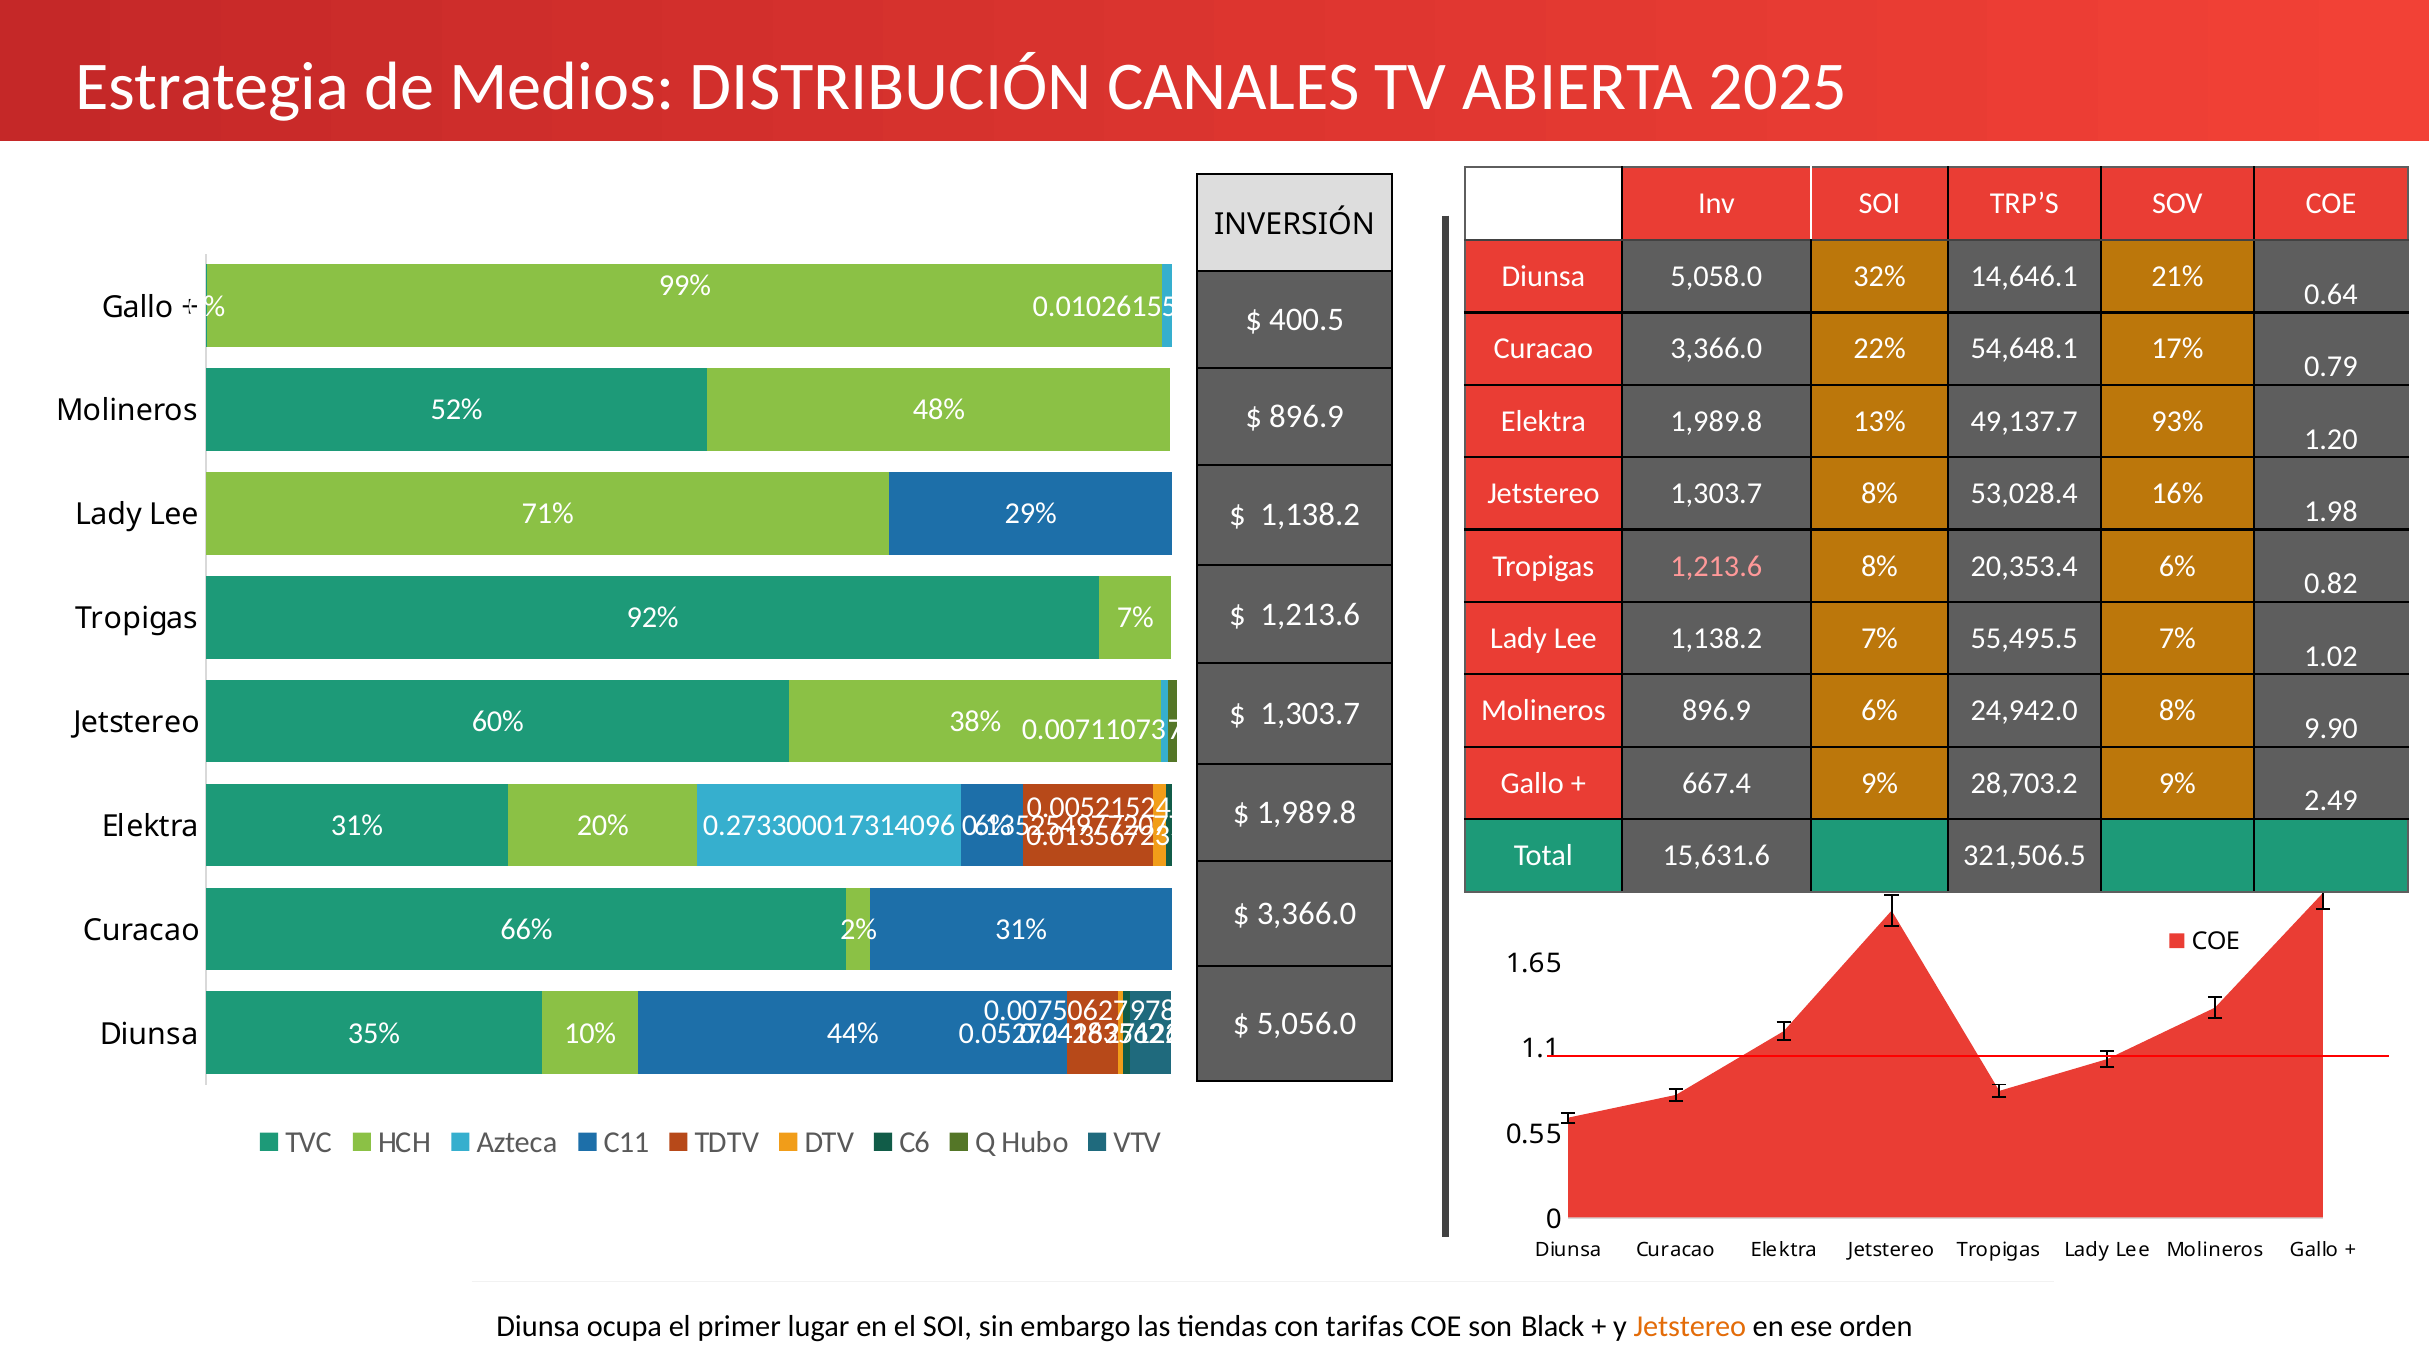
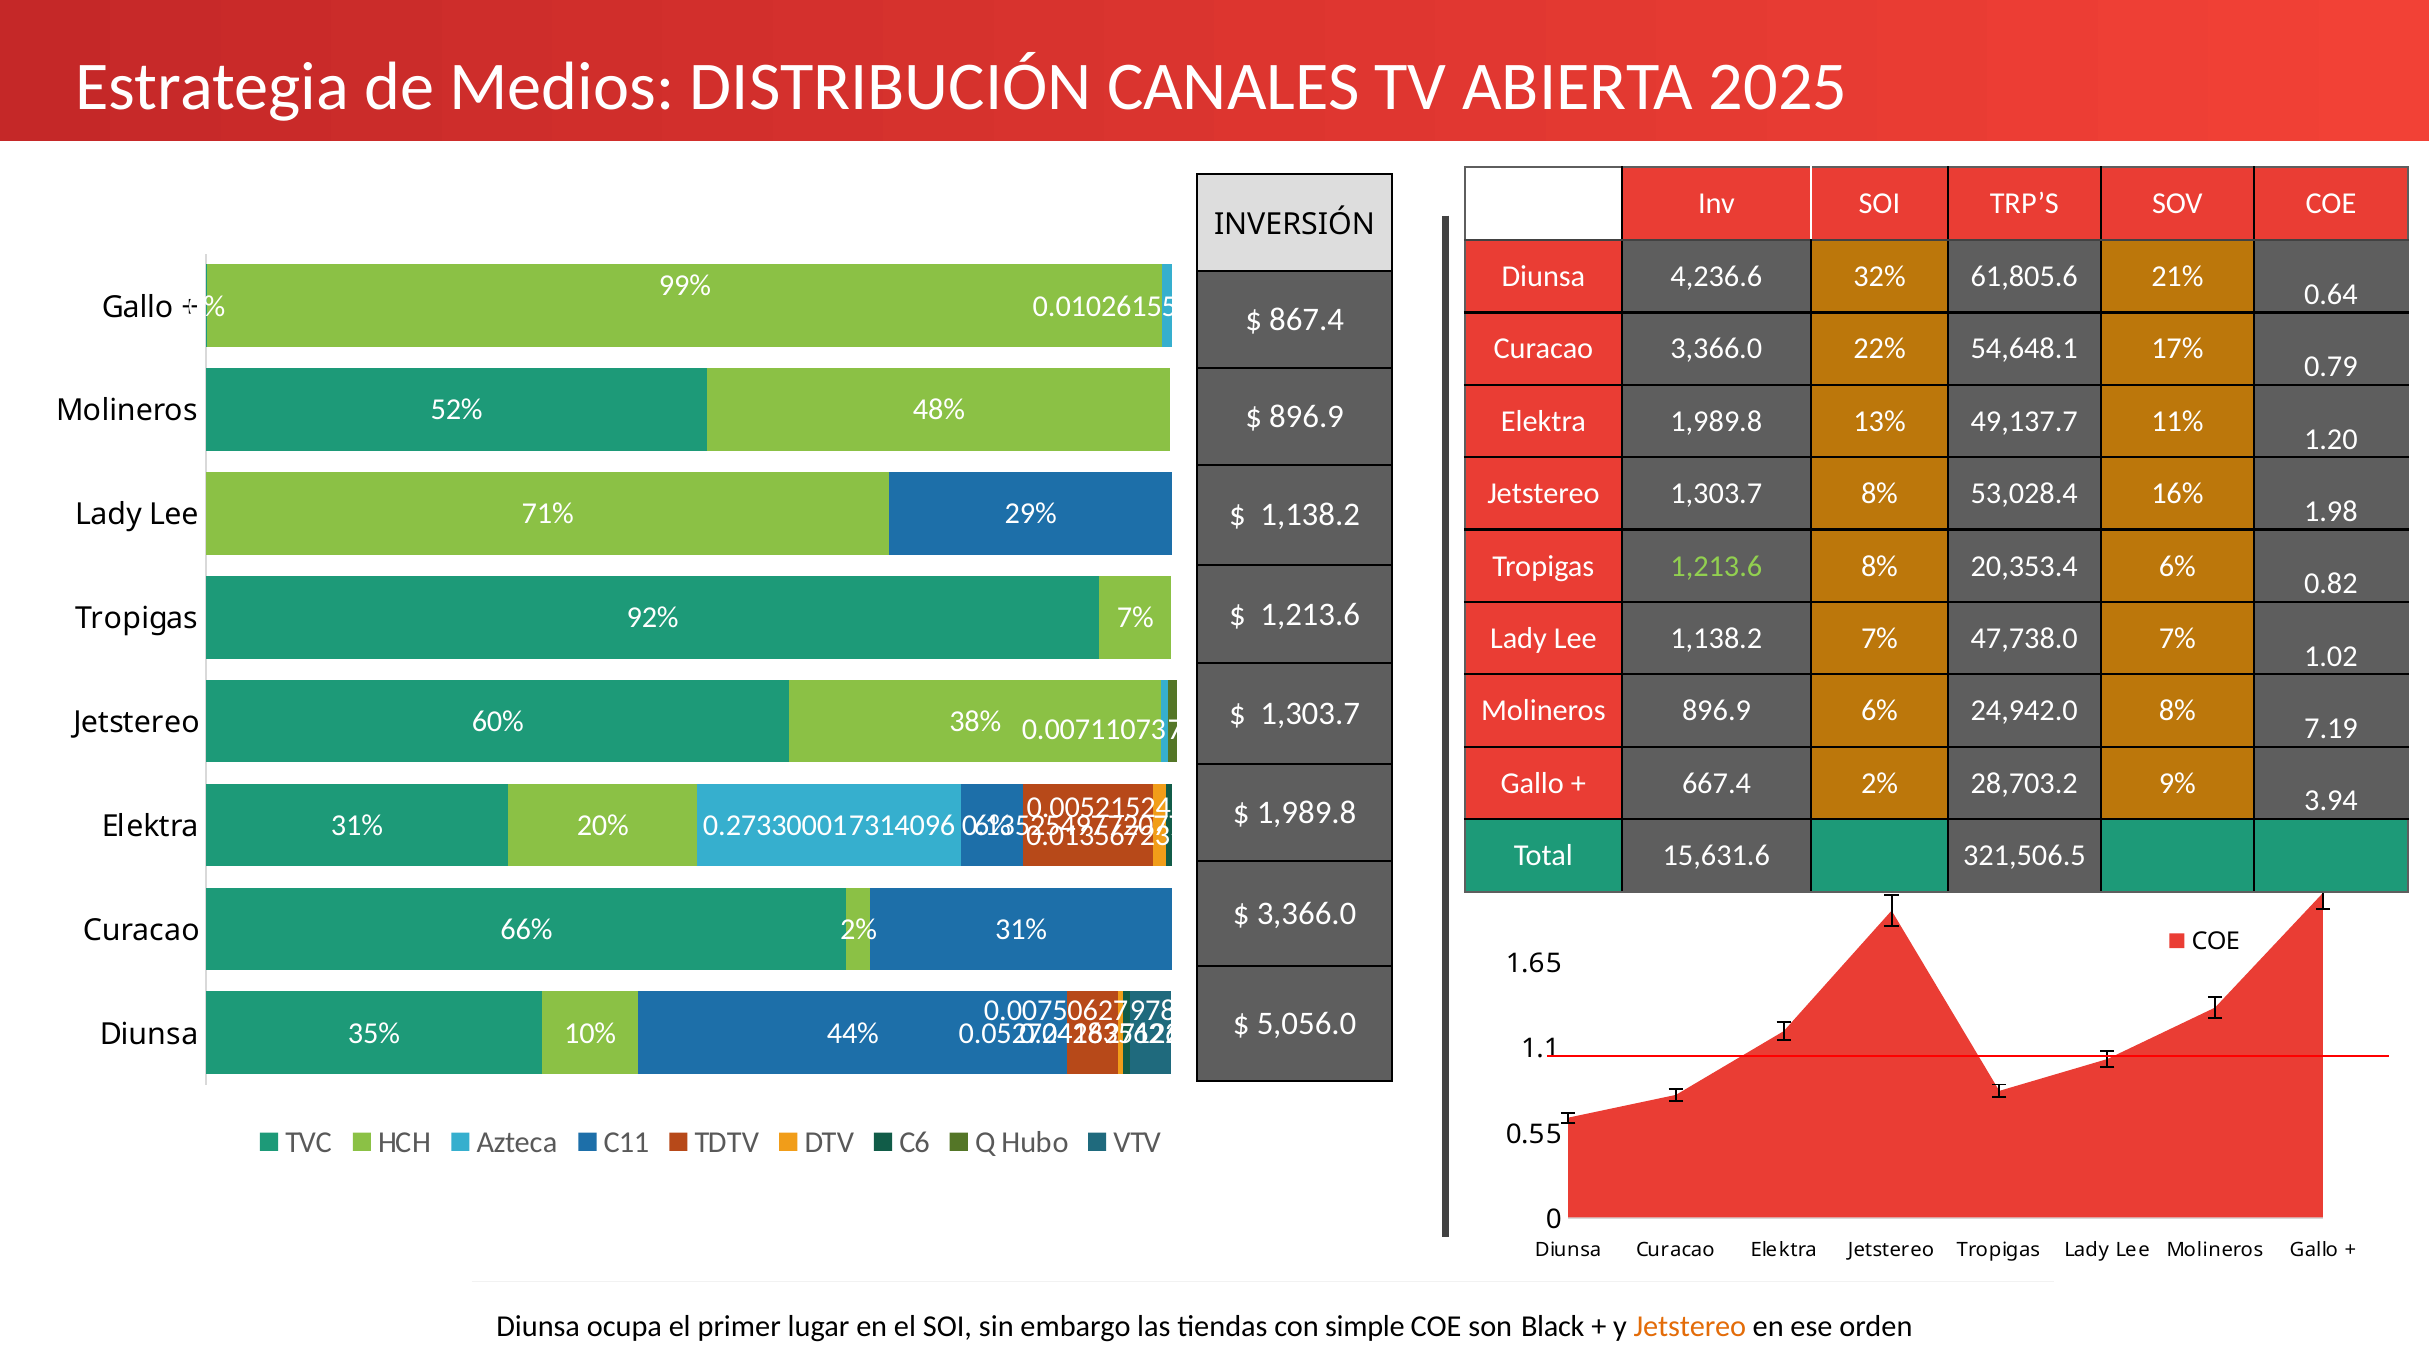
5,058.0: 5,058.0 -> 4,236.6 (1716, 277)
14,646.1: 14,646.1 -> 61,805.6 (2024, 277)
400.5: 400.5 -> 867.4 (1307, 320)
93%: 93% -> 11% (2177, 421)
1,213.6 colour: pink -> light green (1716, 566)
55,495.5: 55,495.5 -> 47,738.0 (2024, 638)
9.90: 9.90 -> 7.19 (2331, 729)
667.4 9%: 9% -> 2% (1880, 783)
2.49: 2.49 -> 3.94 (2331, 801)
tarifas: tarifas -> simple (1365, 1327)
